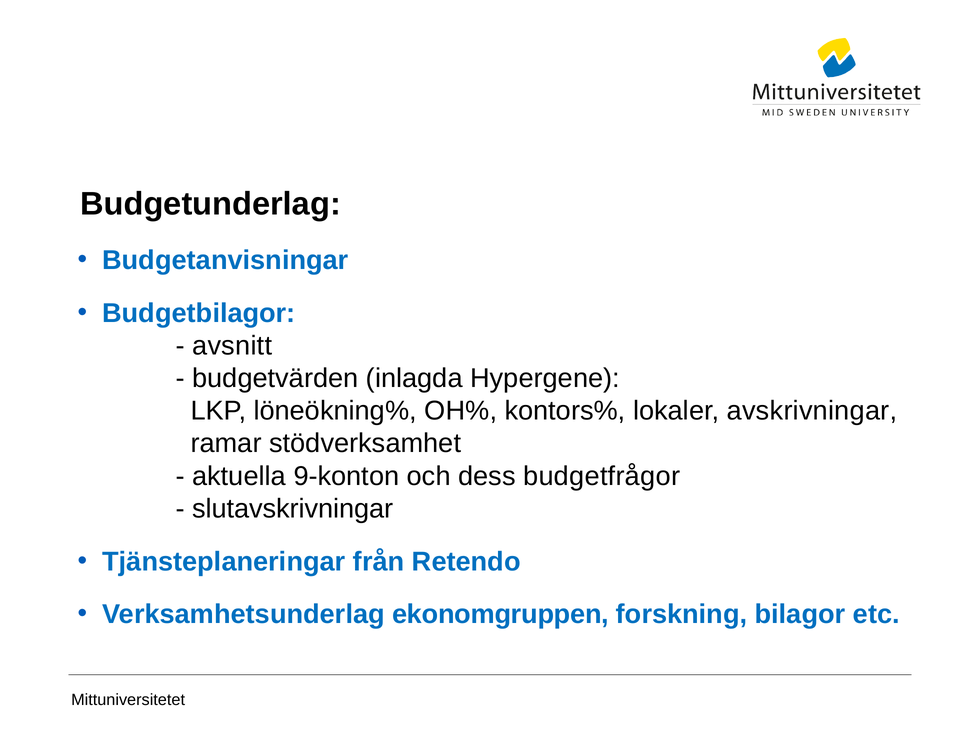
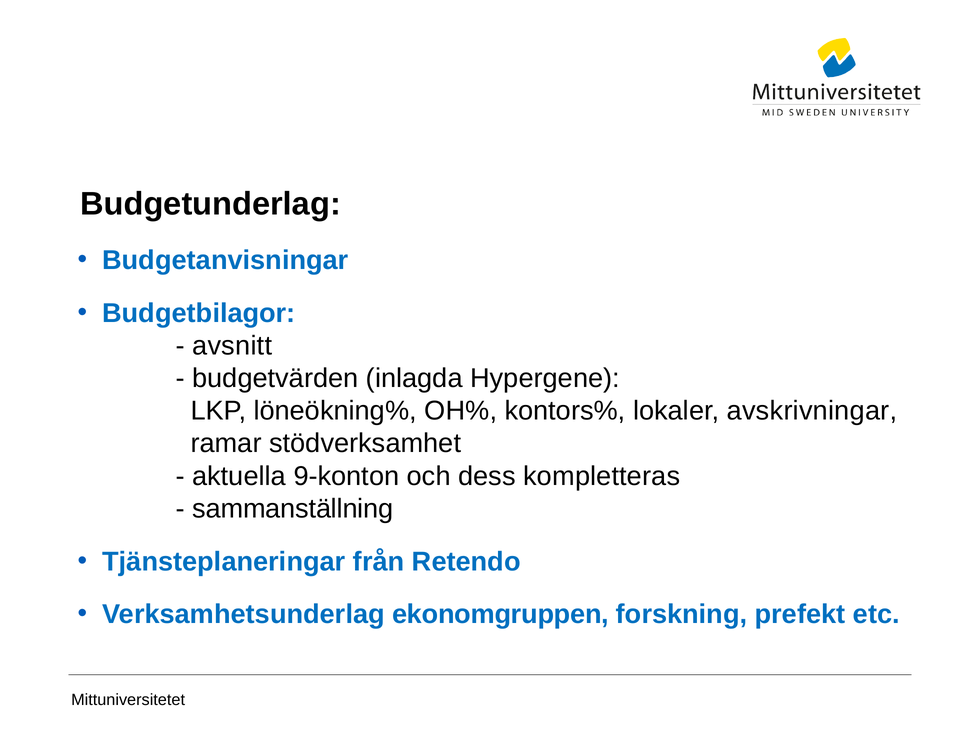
budgetfrågor: budgetfrågor -> kompletteras (602, 476)
slutavskrivningar: slutavskrivningar -> sammanställning (293, 509)
bilagor: bilagor -> prefekt (800, 615)
